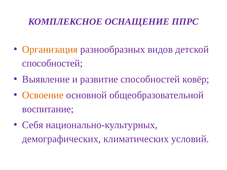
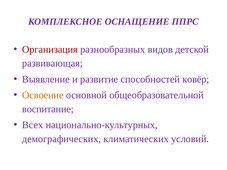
Организация colour: orange -> red (50, 49)
способностей: способностей -> развивающая (52, 63)
Себя: Себя -> Всех (33, 125)
